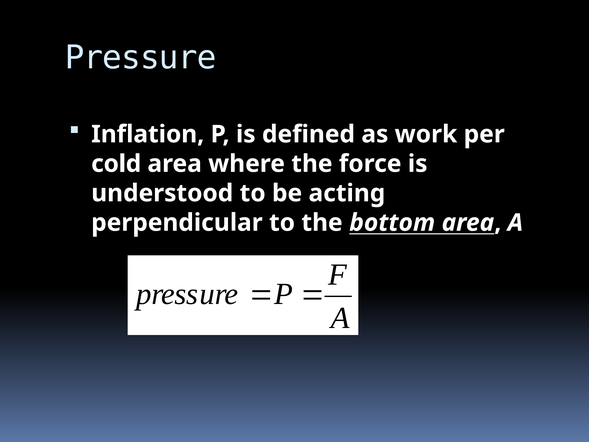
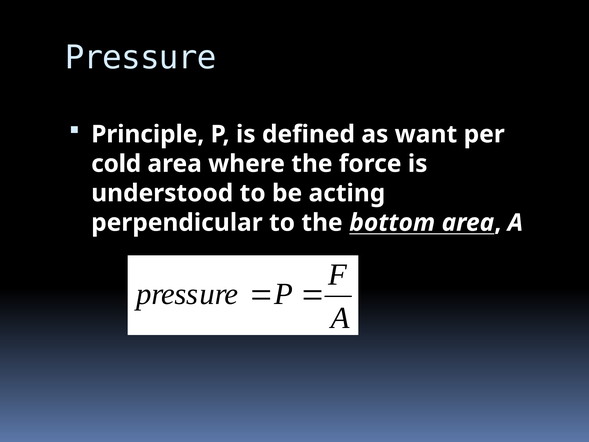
Inflation: Inflation -> Principle (148, 134)
work: work -> want (426, 134)
